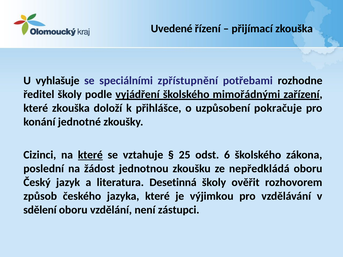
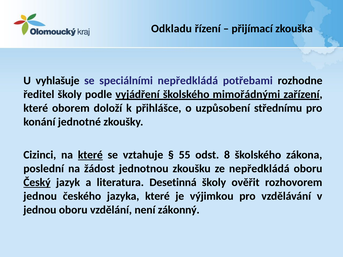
Uvedené: Uvedené -> Odkladu (172, 29)
speciálními zpřístupnění: zpřístupnění -> nepředkládá (188, 81)
které zkouška: zkouška -> oborem (71, 108)
pokračuje: pokračuje -> střednímu (278, 108)
25: 25 -> 55 (185, 155)
6: 6 -> 8 (227, 155)
Český underline: none -> present (37, 183)
způsob: způsob -> jednou (40, 196)
sdělení: sdělení -> jednou (40, 210)
zástupci: zástupci -> zákonný (179, 210)
